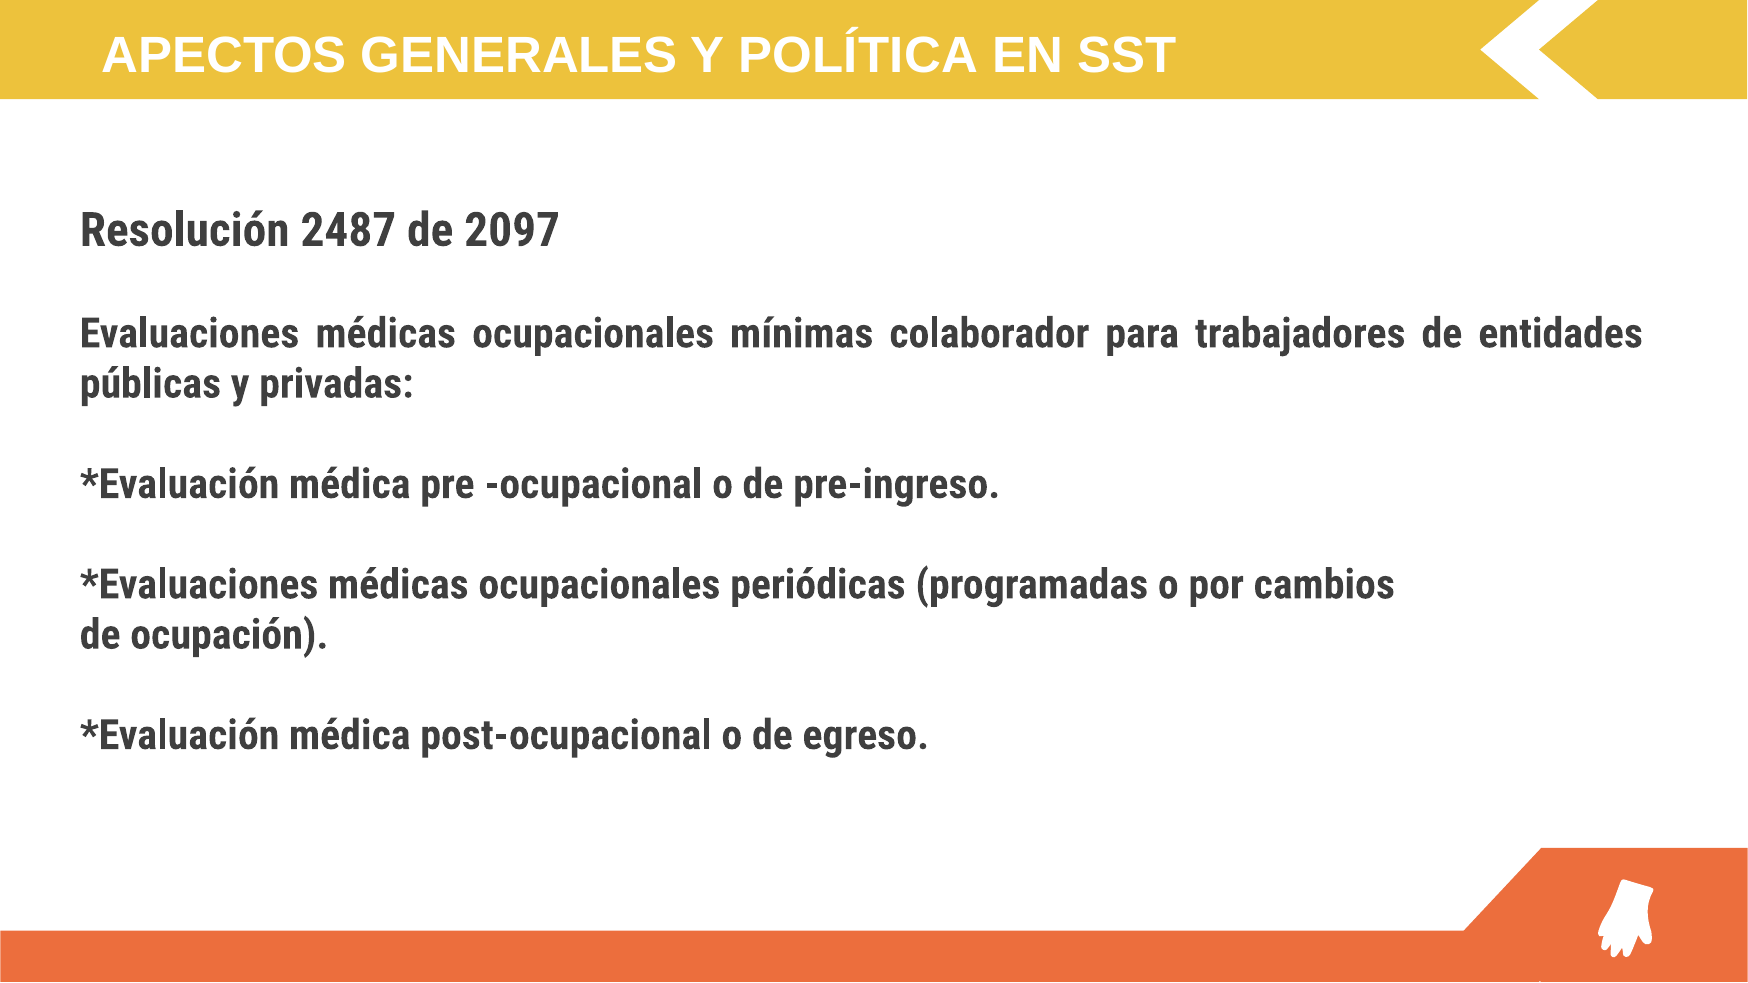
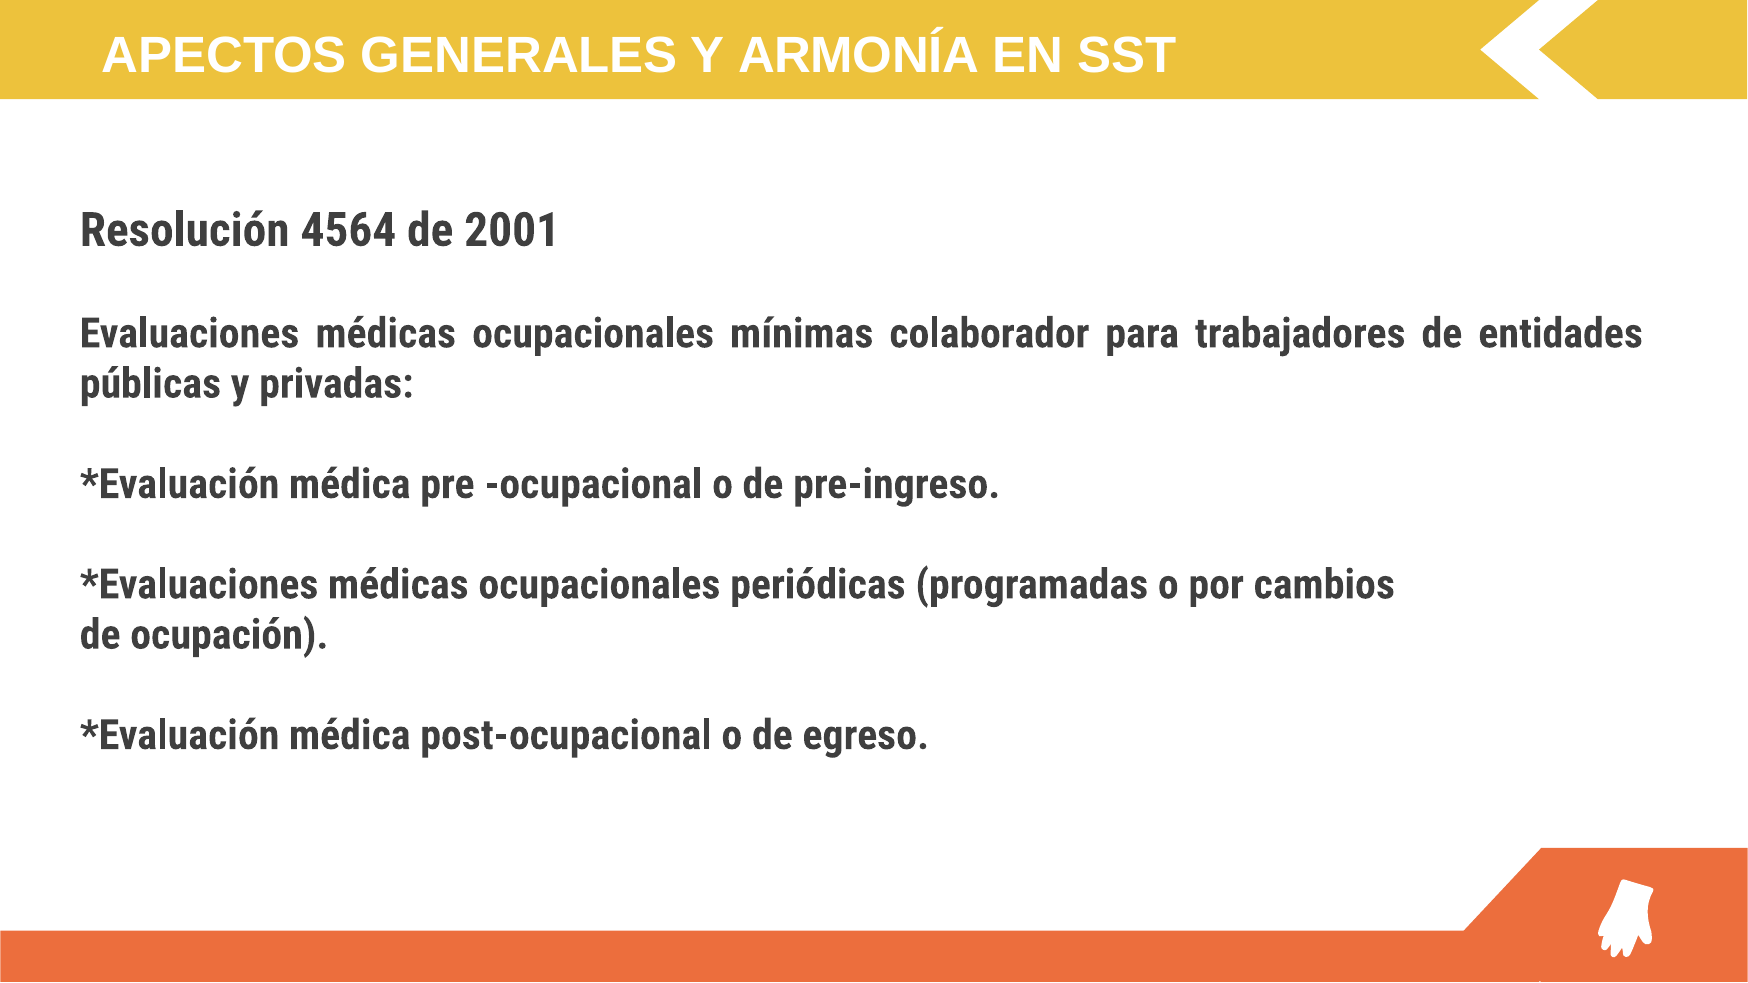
POLÍTICA: POLÍTICA -> ARMONÍA (859, 56)
2487: 2487 -> 4564 (348, 230)
2097: 2097 -> 2001 (512, 230)
